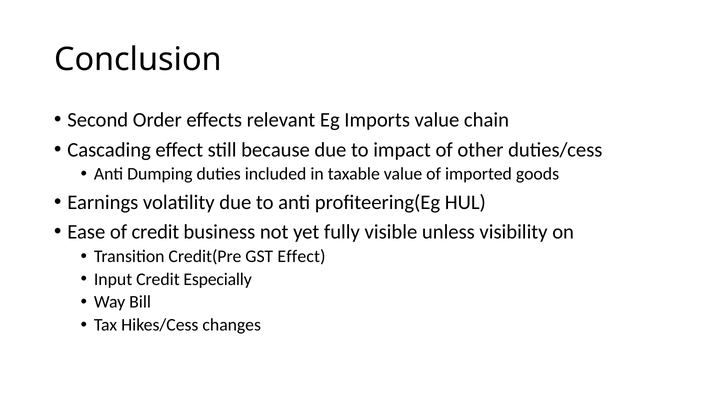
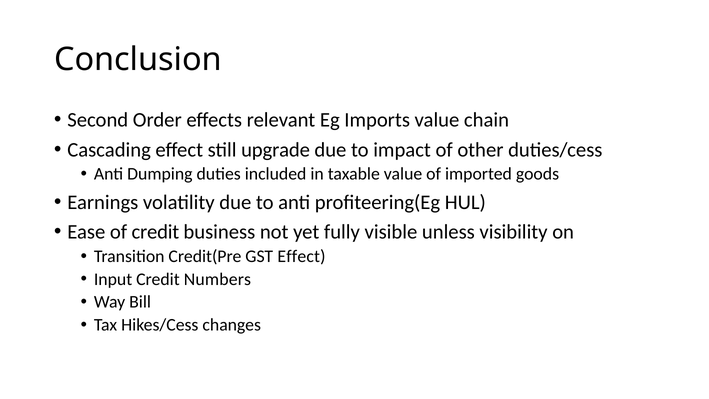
because: because -> upgrade (276, 150)
Especially: Especially -> Numbers (217, 279)
